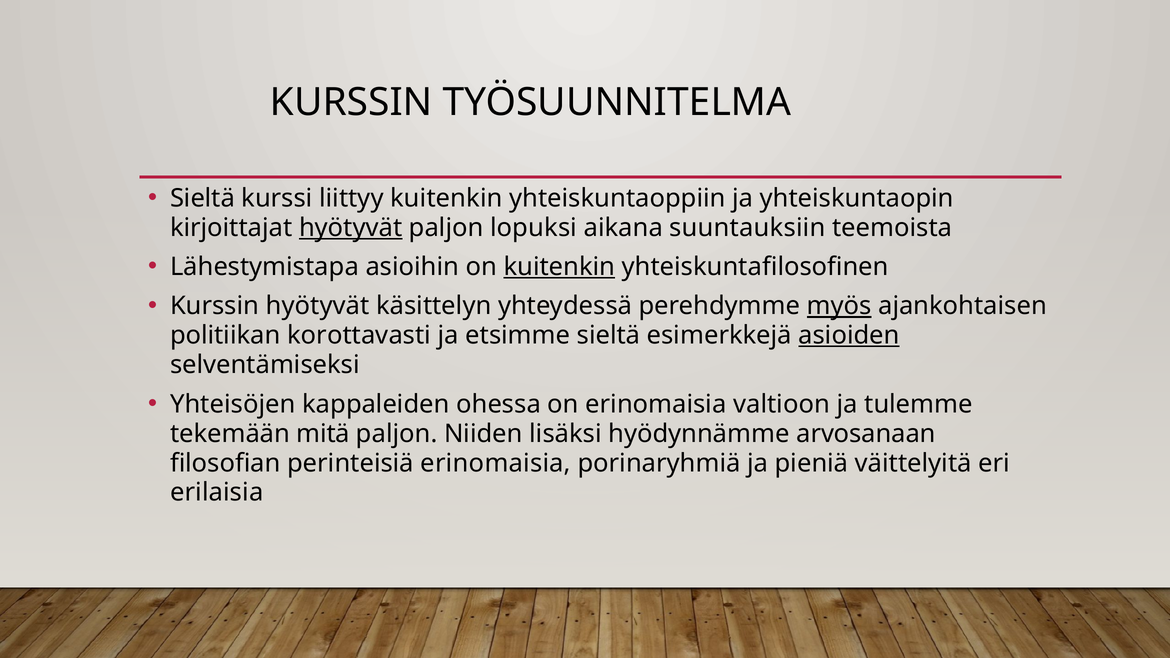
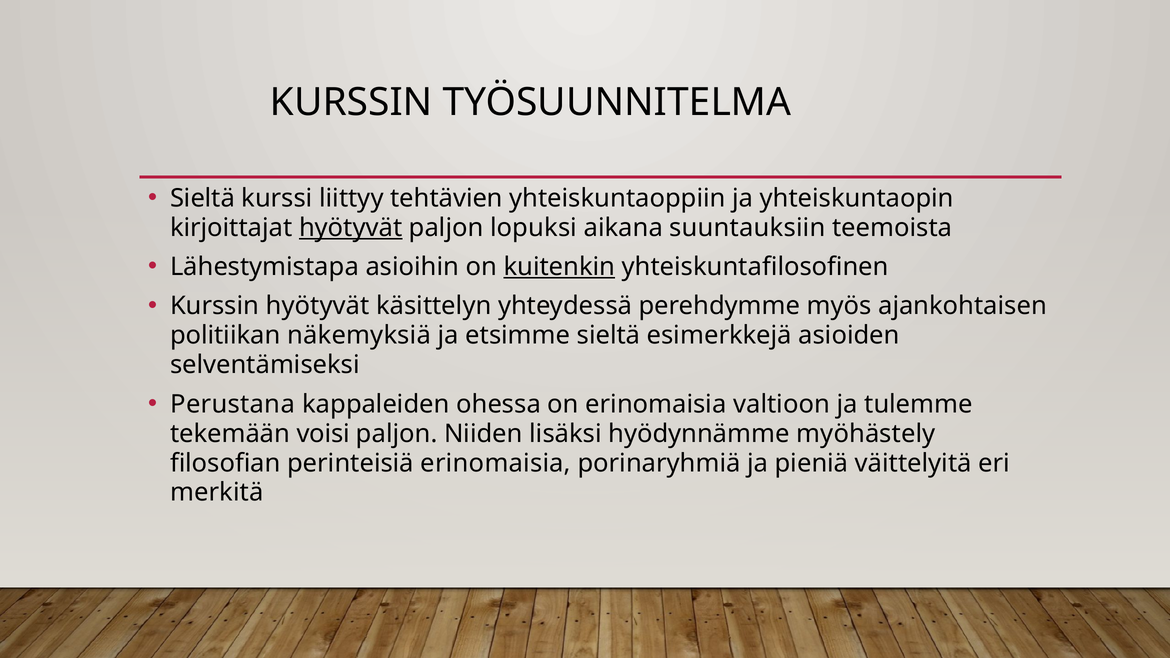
liittyy kuitenkin: kuitenkin -> tehtävien (446, 198)
myös underline: present -> none (839, 306)
korottavasti: korottavasti -> näkemyksiä (359, 336)
asioiden underline: present -> none (849, 336)
Yhteisöjen: Yhteisöjen -> Perustana (233, 404)
mitä: mitä -> voisi (323, 434)
arvosanaan: arvosanaan -> myöhästely (866, 434)
erilaisia: erilaisia -> merkitä (217, 493)
